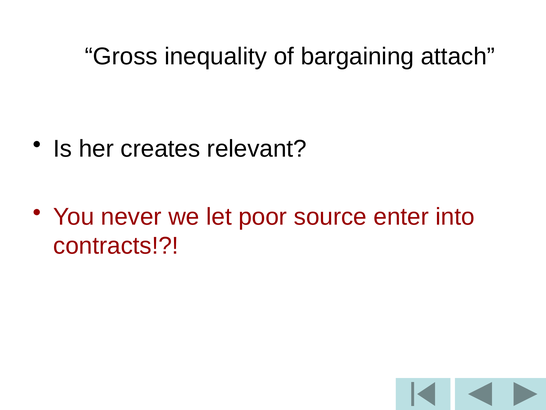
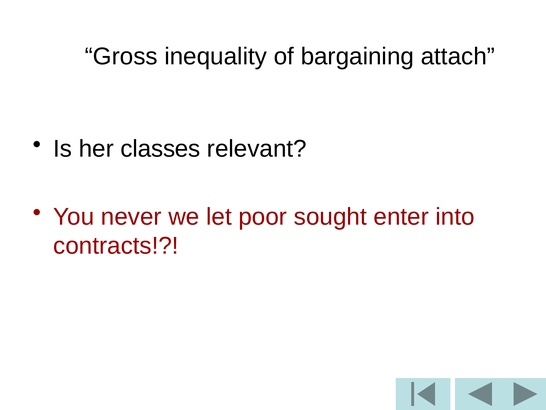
creates: creates -> classes (161, 149)
source: source -> sought (330, 216)
